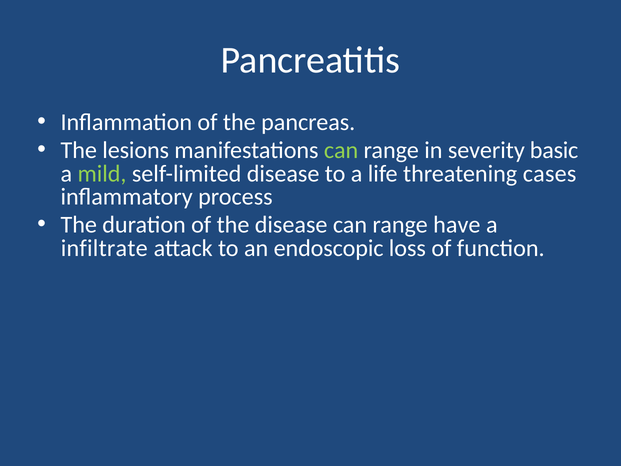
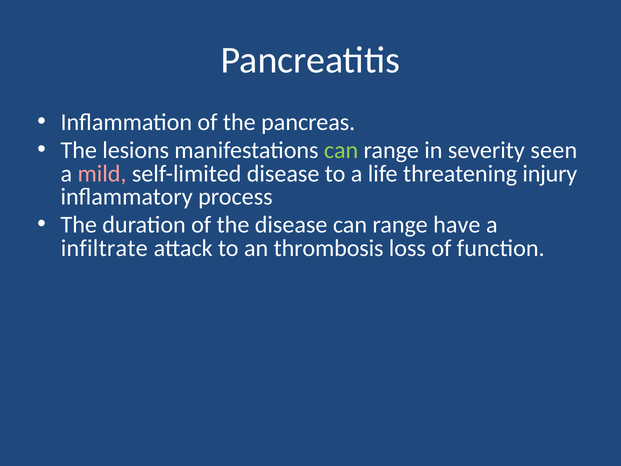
basic: basic -> seen (554, 150)
mild colour: light green -> pink (102, 174)
cases: cases -> injury (550, 174)
endoscopic: endoscopic -> thrombosis (329, 248)
